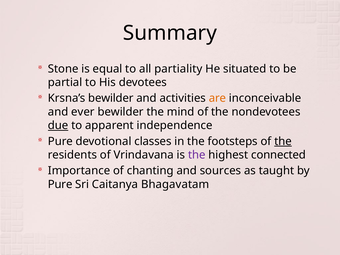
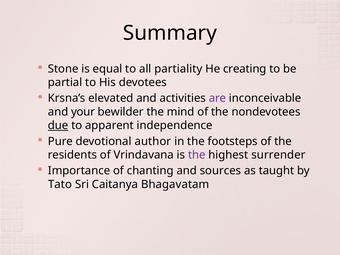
situated: situated -> creating (245, 69)
Krsna’s bewilder: bewilder -> elevated (111, 98)
are colour: orange -> purple (217, 98)
ever: ever -> your (83, 112)
classes: classes -> author (153, 141)
the underline: present -> none (283, 141)
connected: connected -> surrender (278, 155)
Pure: Pure -> Tato (60, 184)
